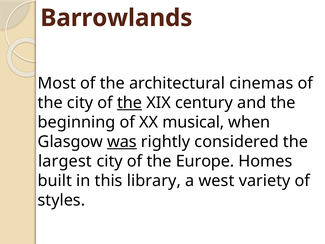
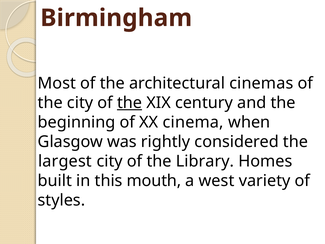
Barrowlands: Barrowlands -> Birmingham (116, 18)
musical: musical -> cinema (193, 122)
was underline: present -> none (122, 142)
Europe: Europe -> Library (205, 161)
library: library -> mouth (154, 181)
